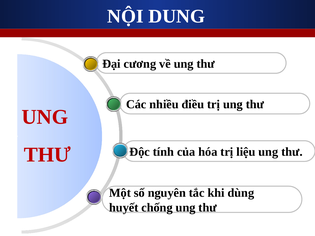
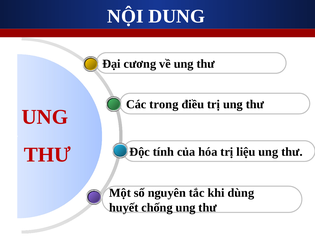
nhiều: nhiều -> trong (164, 105)
